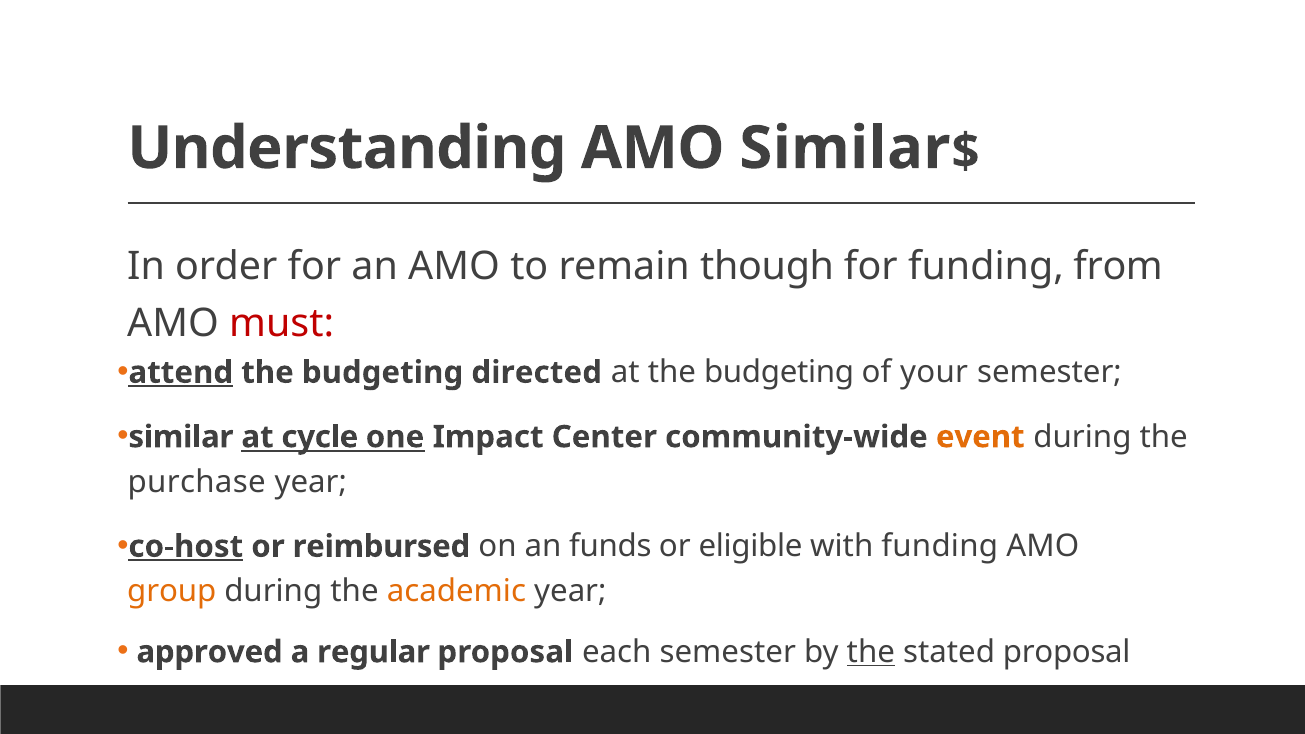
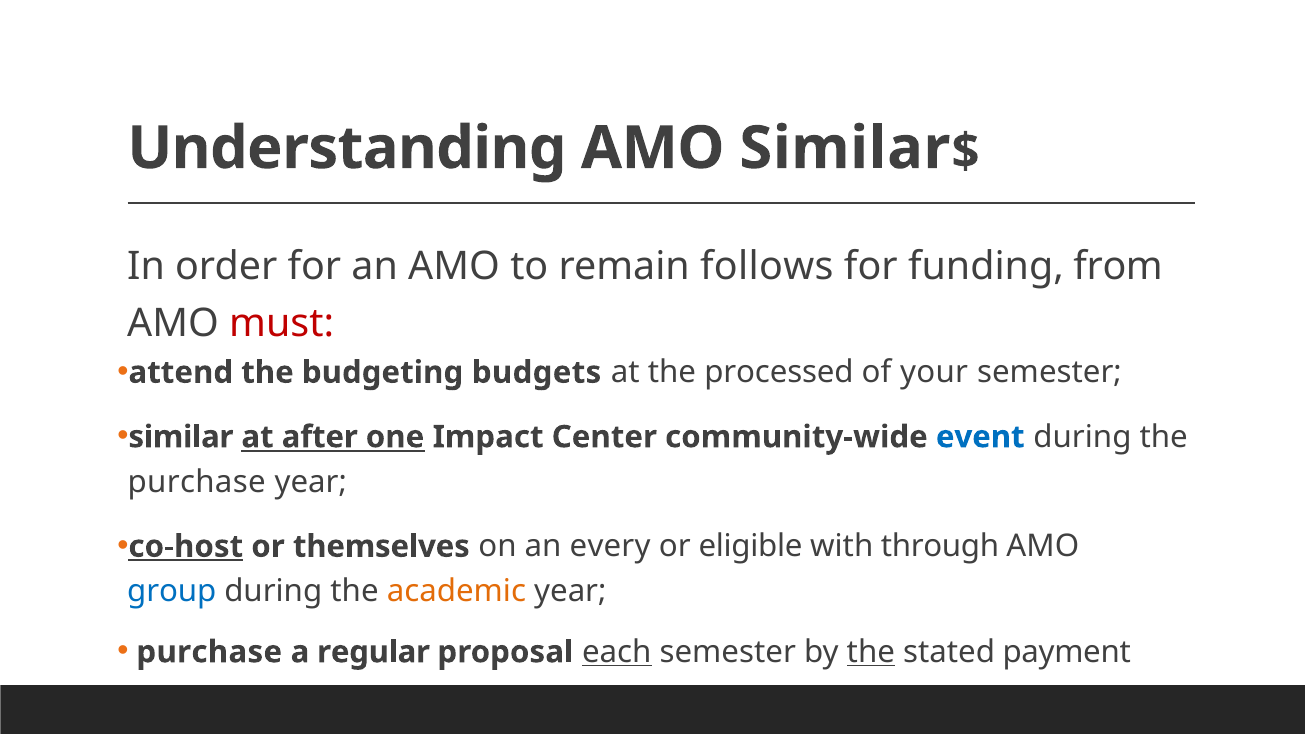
though: though -> follows (767, 266)
attend underline: present -> none (181, 372)
directed: directed -> budgets (537, 372)
at the budgeting: budgeting -> processed (779, 372)
cycle: cycle -> after (320, 437)
event colour: orange -> blue (980, 437)
reimbursed: reimbursed -> themselves (381, 547)
funds: funds -> every (610, 547)
with funding: funding -> through (940, 547)
group colour: orange -> blue (172, 591)
approved: approved -> purchase (209, 652)
each underline: none -> present (617, 652)
stated proposal: proposal -> payment (1067, 652)
